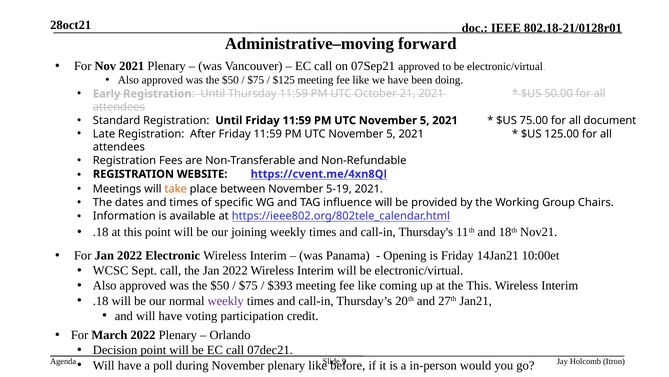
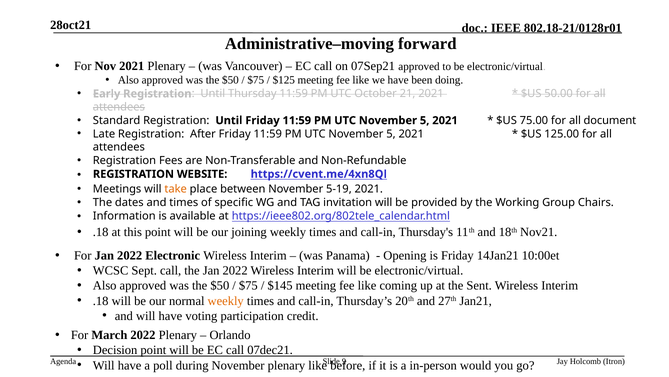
influence: influence -> invitation (348, 202)
$393: $393 -> $145 (280, 285)
the This: This -> Sent (479, 285)
weekly colour: purple -> orange (226, 300)
